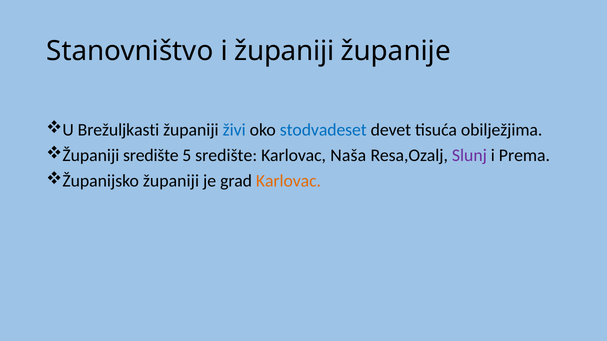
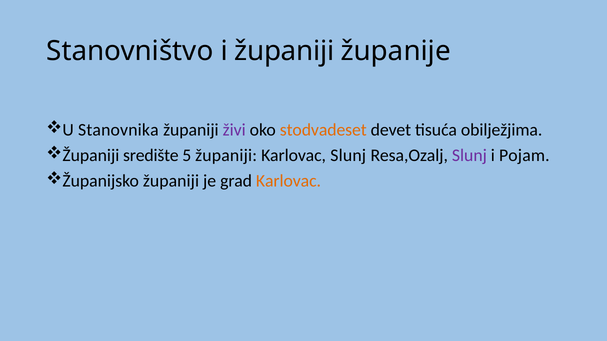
Brežuljkasti: Brežuljkasti -> Stanovnika (118, 130)
živi colour: blue -> purple (234, 130)
stodvadeset colour: blue -> orange (323, 130)
5 središte: središte -> županiji (226, 156)
Karlovac Naša: Naša -> Slunj (348, 156)
Prema: Prema -> Pojam (524, 156)
